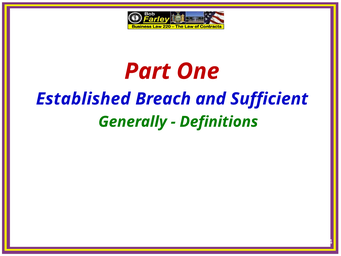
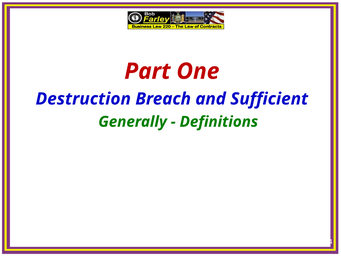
Established: Established -> Destruction (83, 99)
